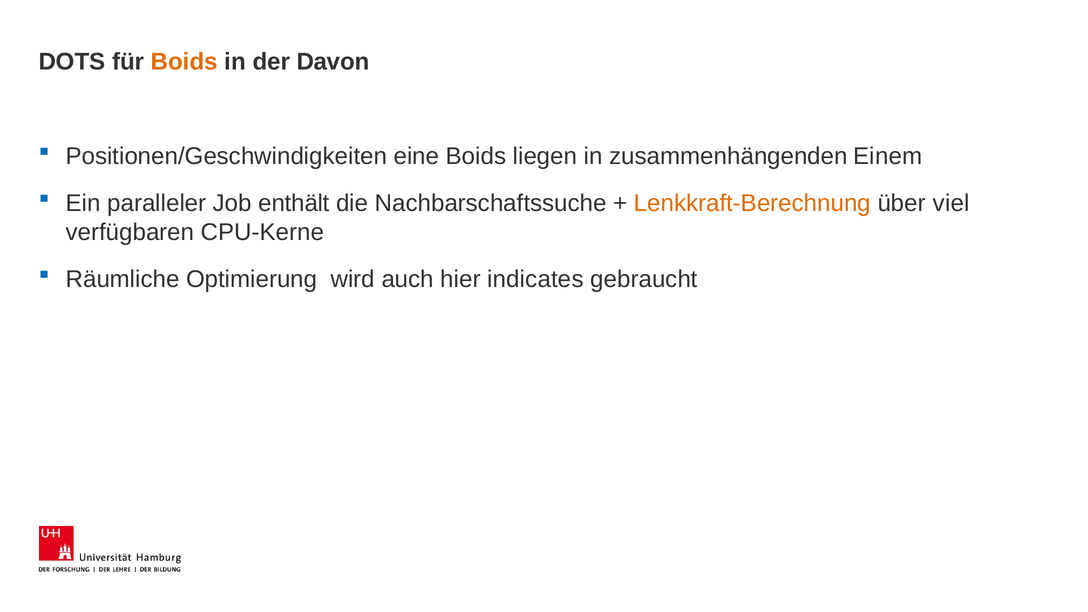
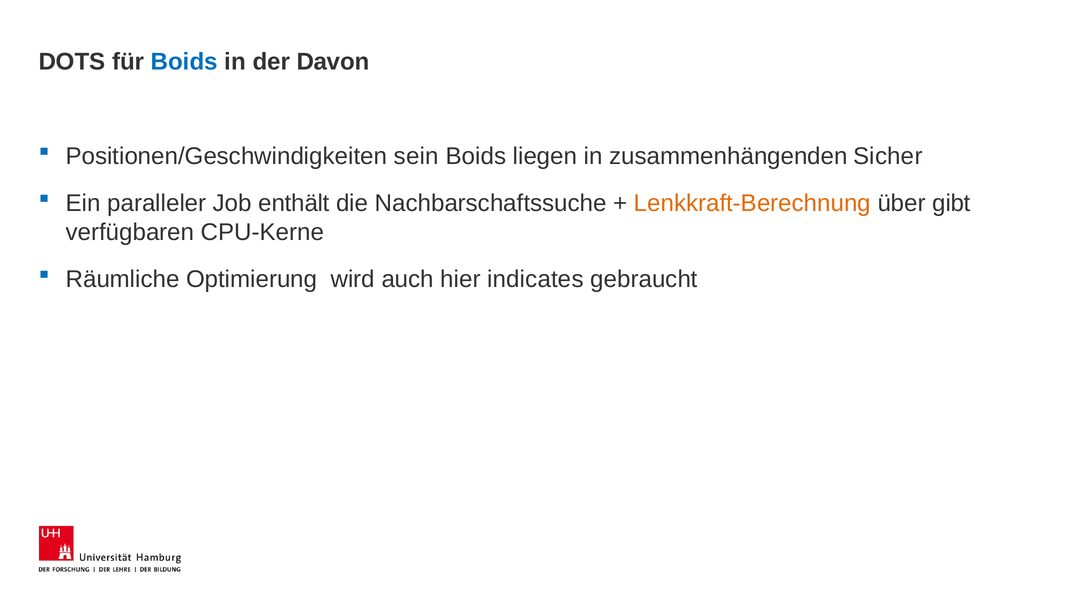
Boids colour: orange -> blue (184, 62)
eine: eine -> sein (416, 156)
Einem: Einem -> Sicher (888, 156)
viel: viel -> gibt (951, 203)
